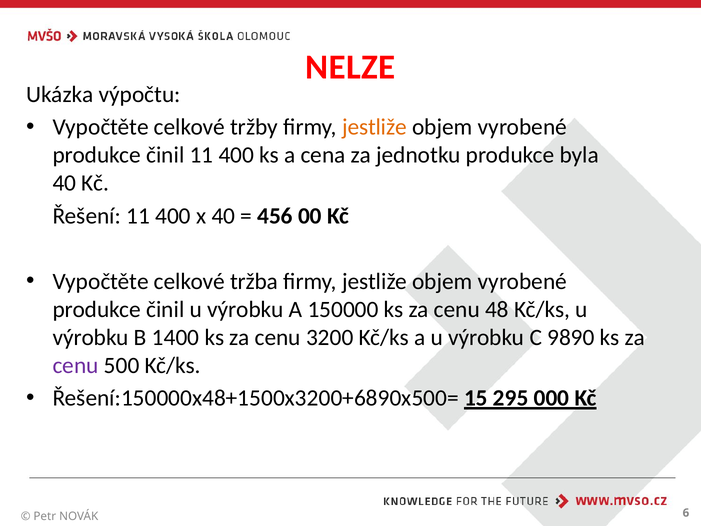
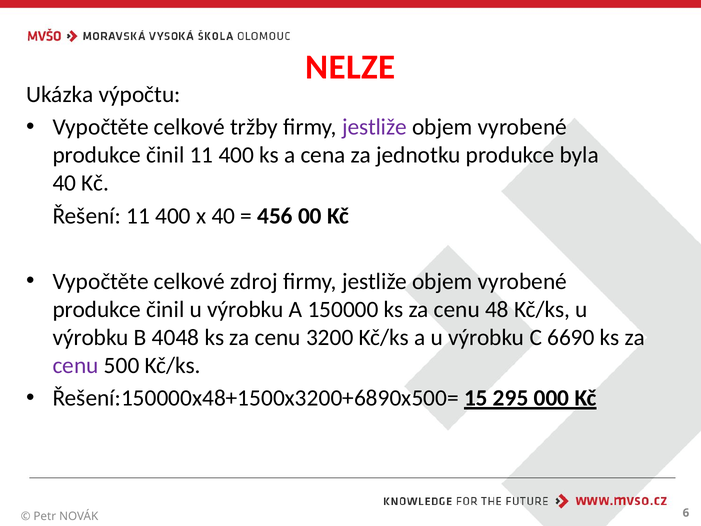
jestliže colour: orange -> purple (374, 127)
tržba: tržba -> zdroj (254, 281)
1400: 1400 -> 4048 (176, 337)
9890: 9890 -> 6690 (571, 337)
